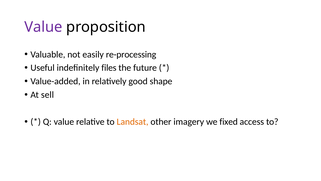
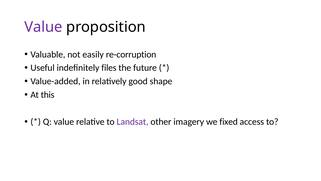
re-processing: re-processing -> re-corruption (131, 54)
sell: sell -> this (48, 95)
Landsat colour: orange -> purple (133, 122)
